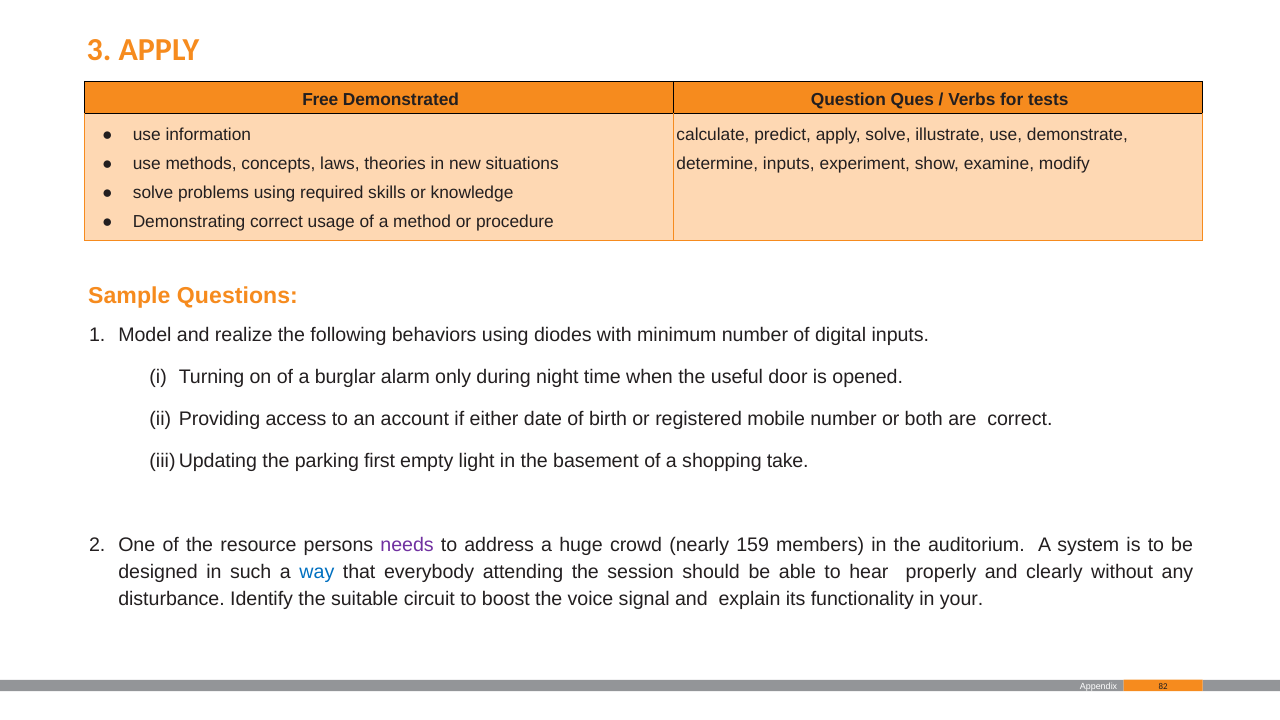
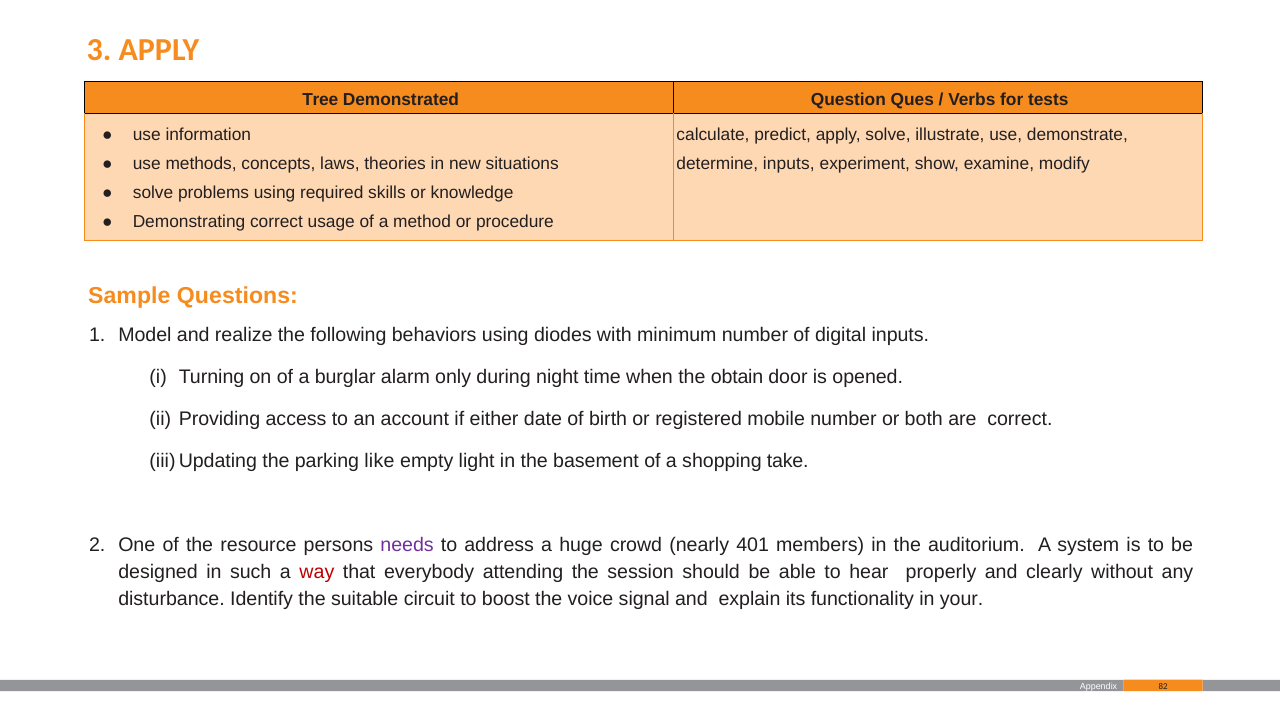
Free: Free -> Tree (320, 100)
useful: useful -> obtain (737, 377)
first: first -> like (379, 461)
159: 159 -> 401 (753, 545)
way colour: blue -> red (317, 572)
